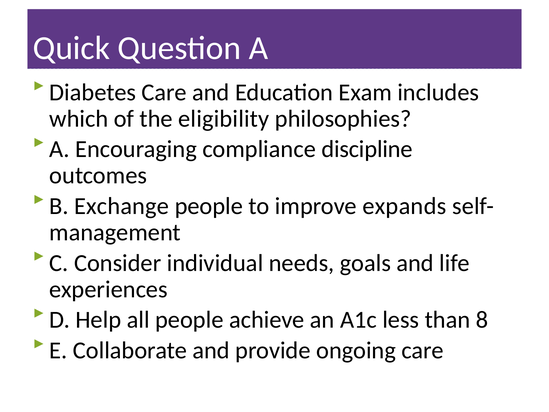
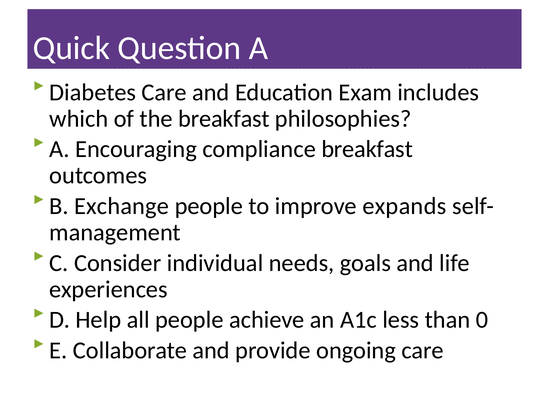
the eligibility: eligibility -> breakfast (224, 119)
compliance discipline: discipline -> breakfast (367, 149)
8: 8 -> 0 (482, 320)
